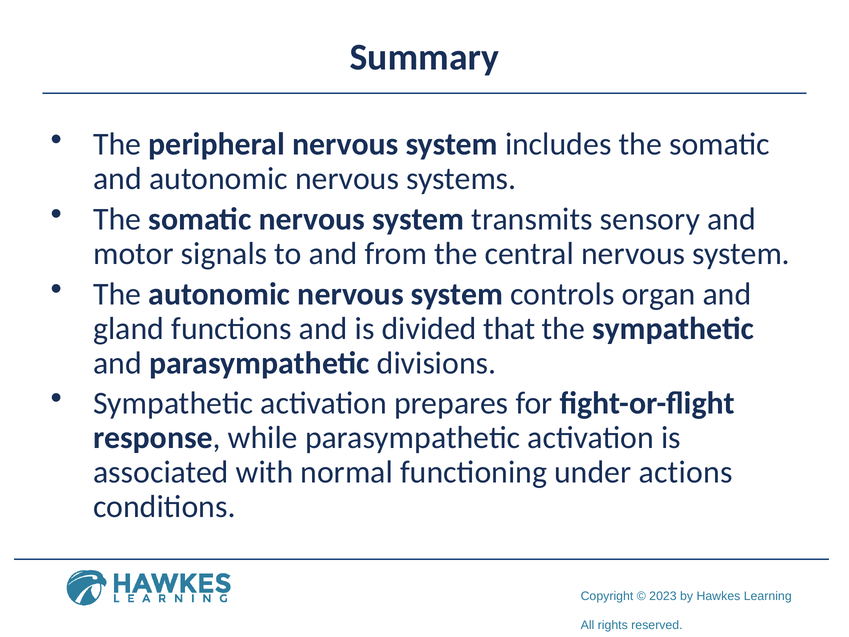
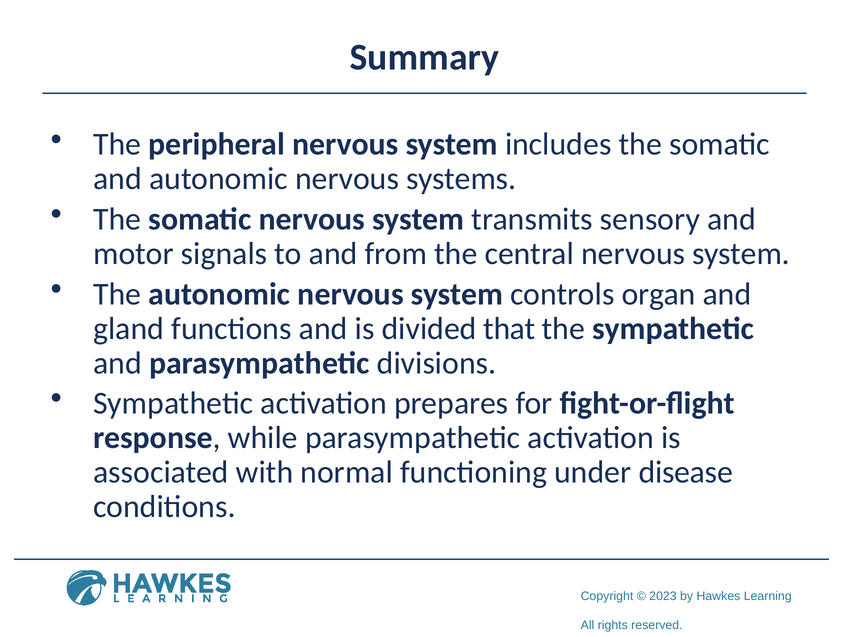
actions: actions -> disease (686, 472)
